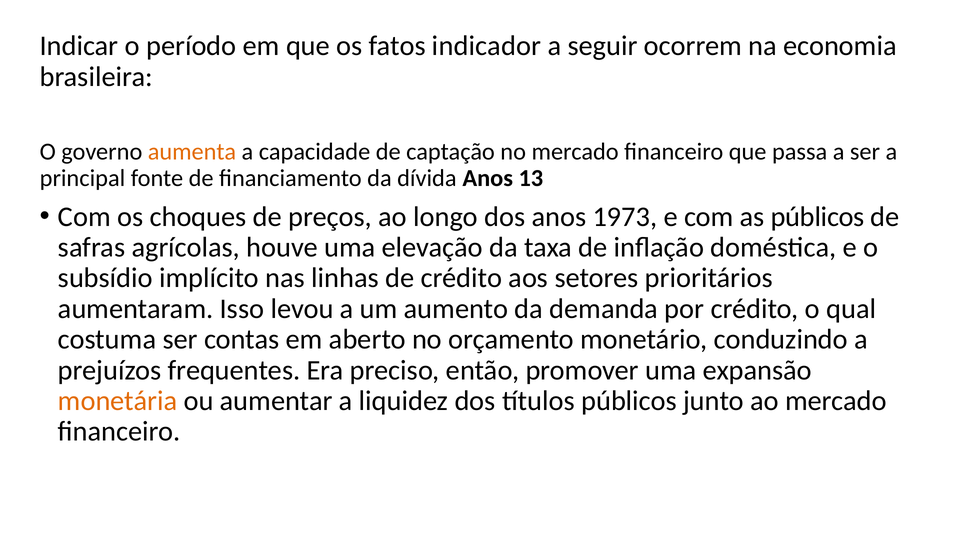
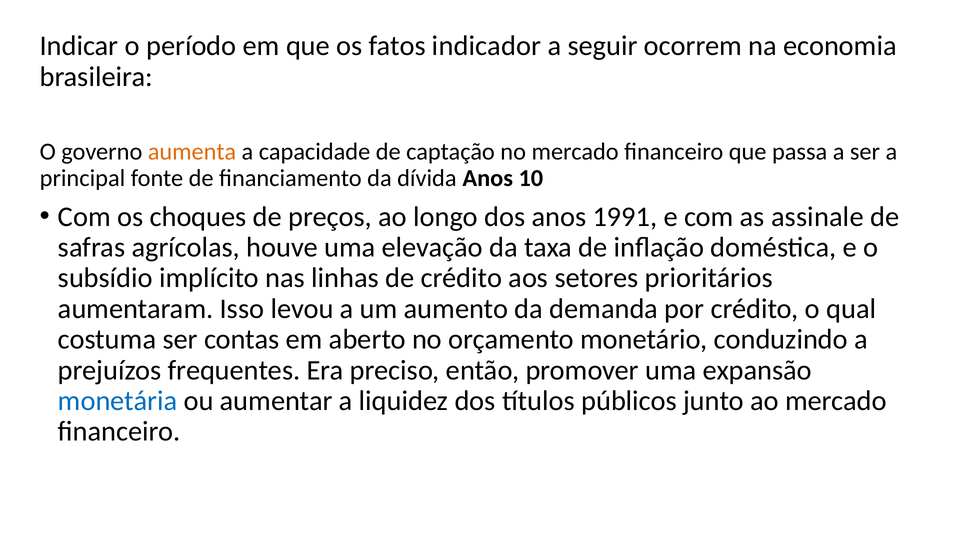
13: 13 -> 10 (531, 178)
1973: 1973 -> 1991 (625, 217)
as públicos: públicos -> assinale (817, 217)
monetária colour: orange -> blue (118, 401)
